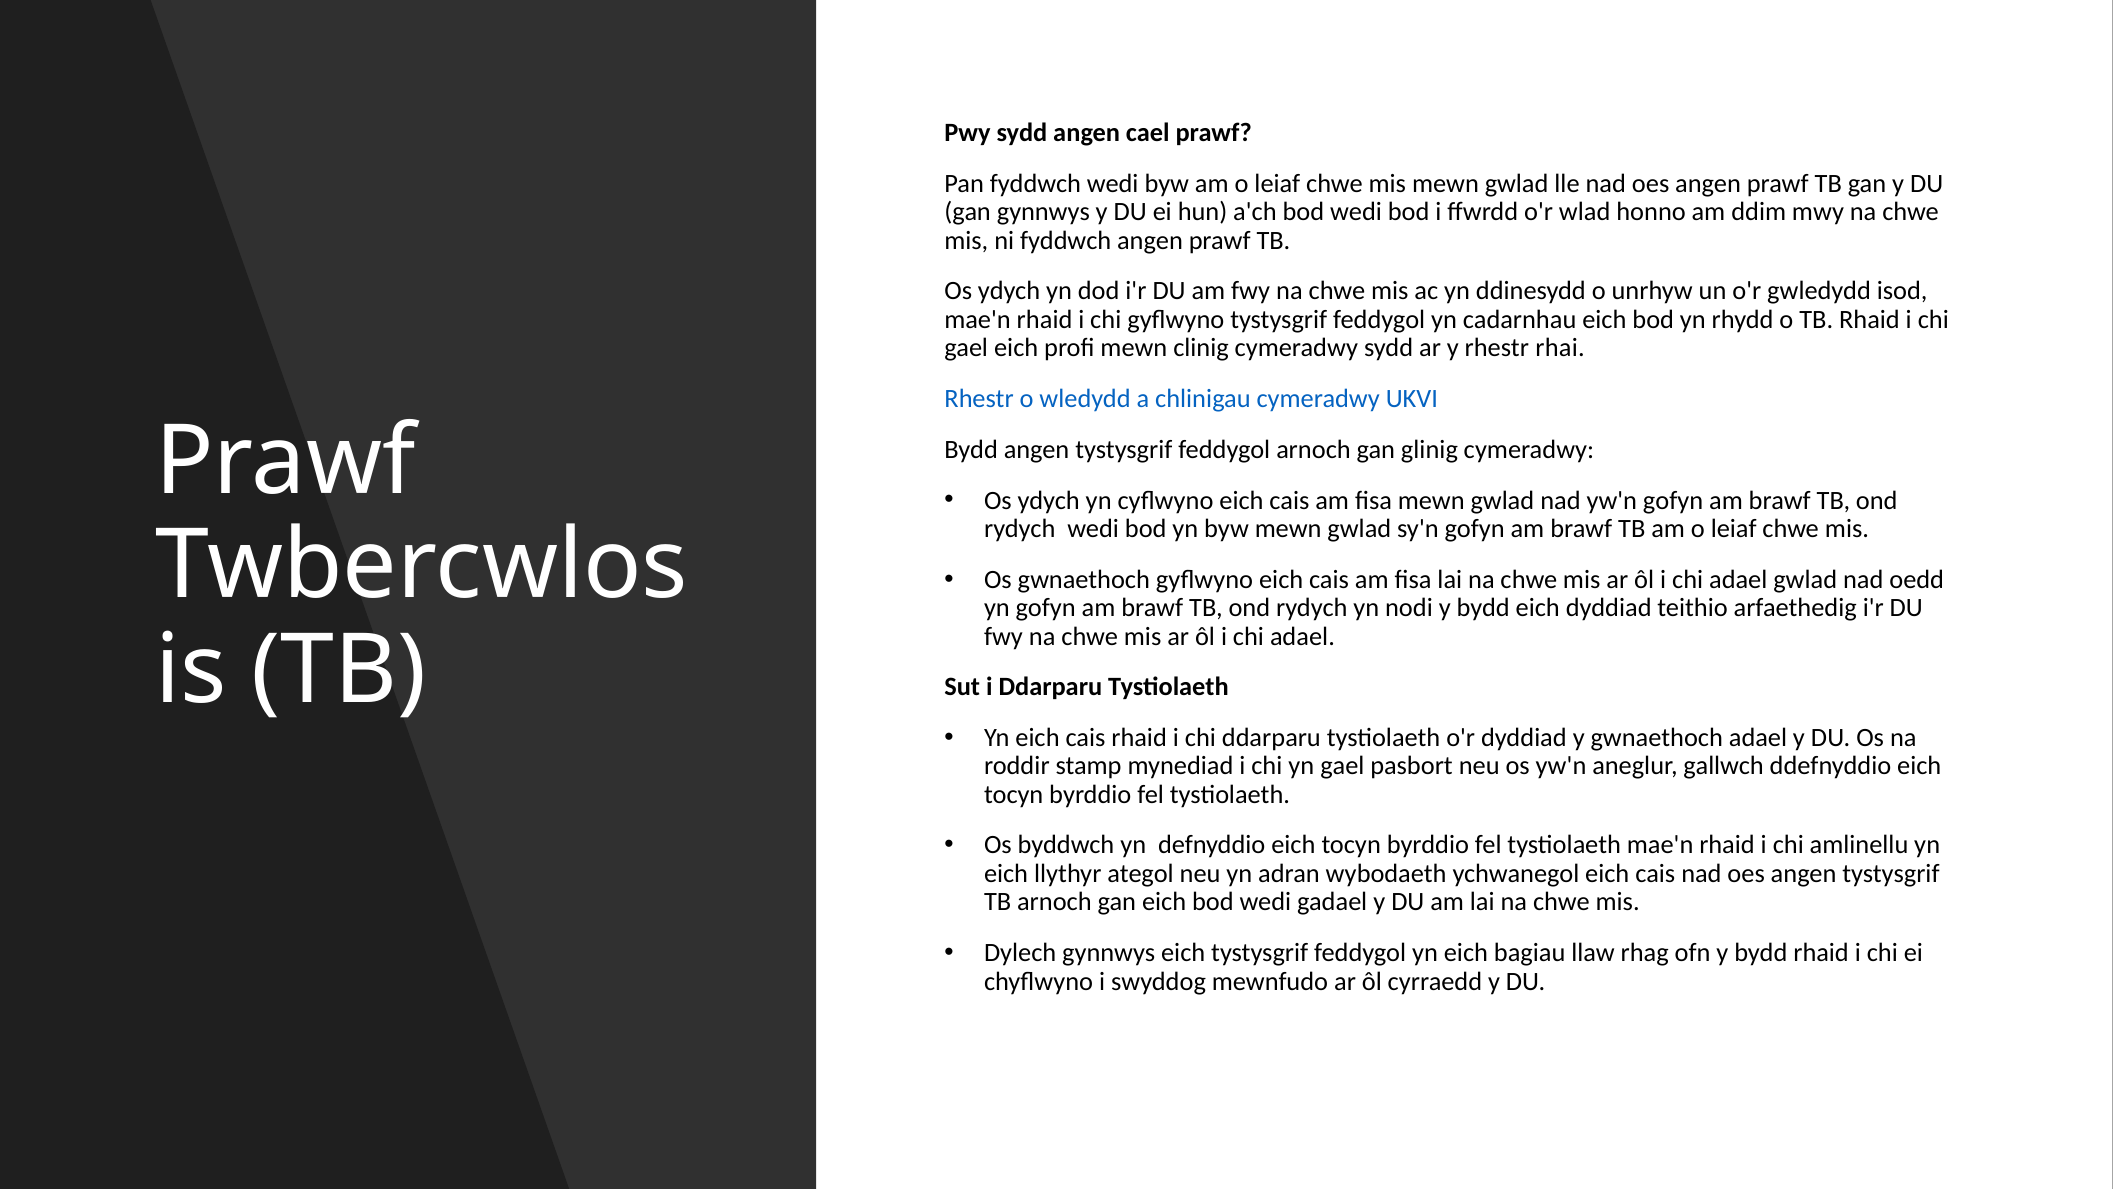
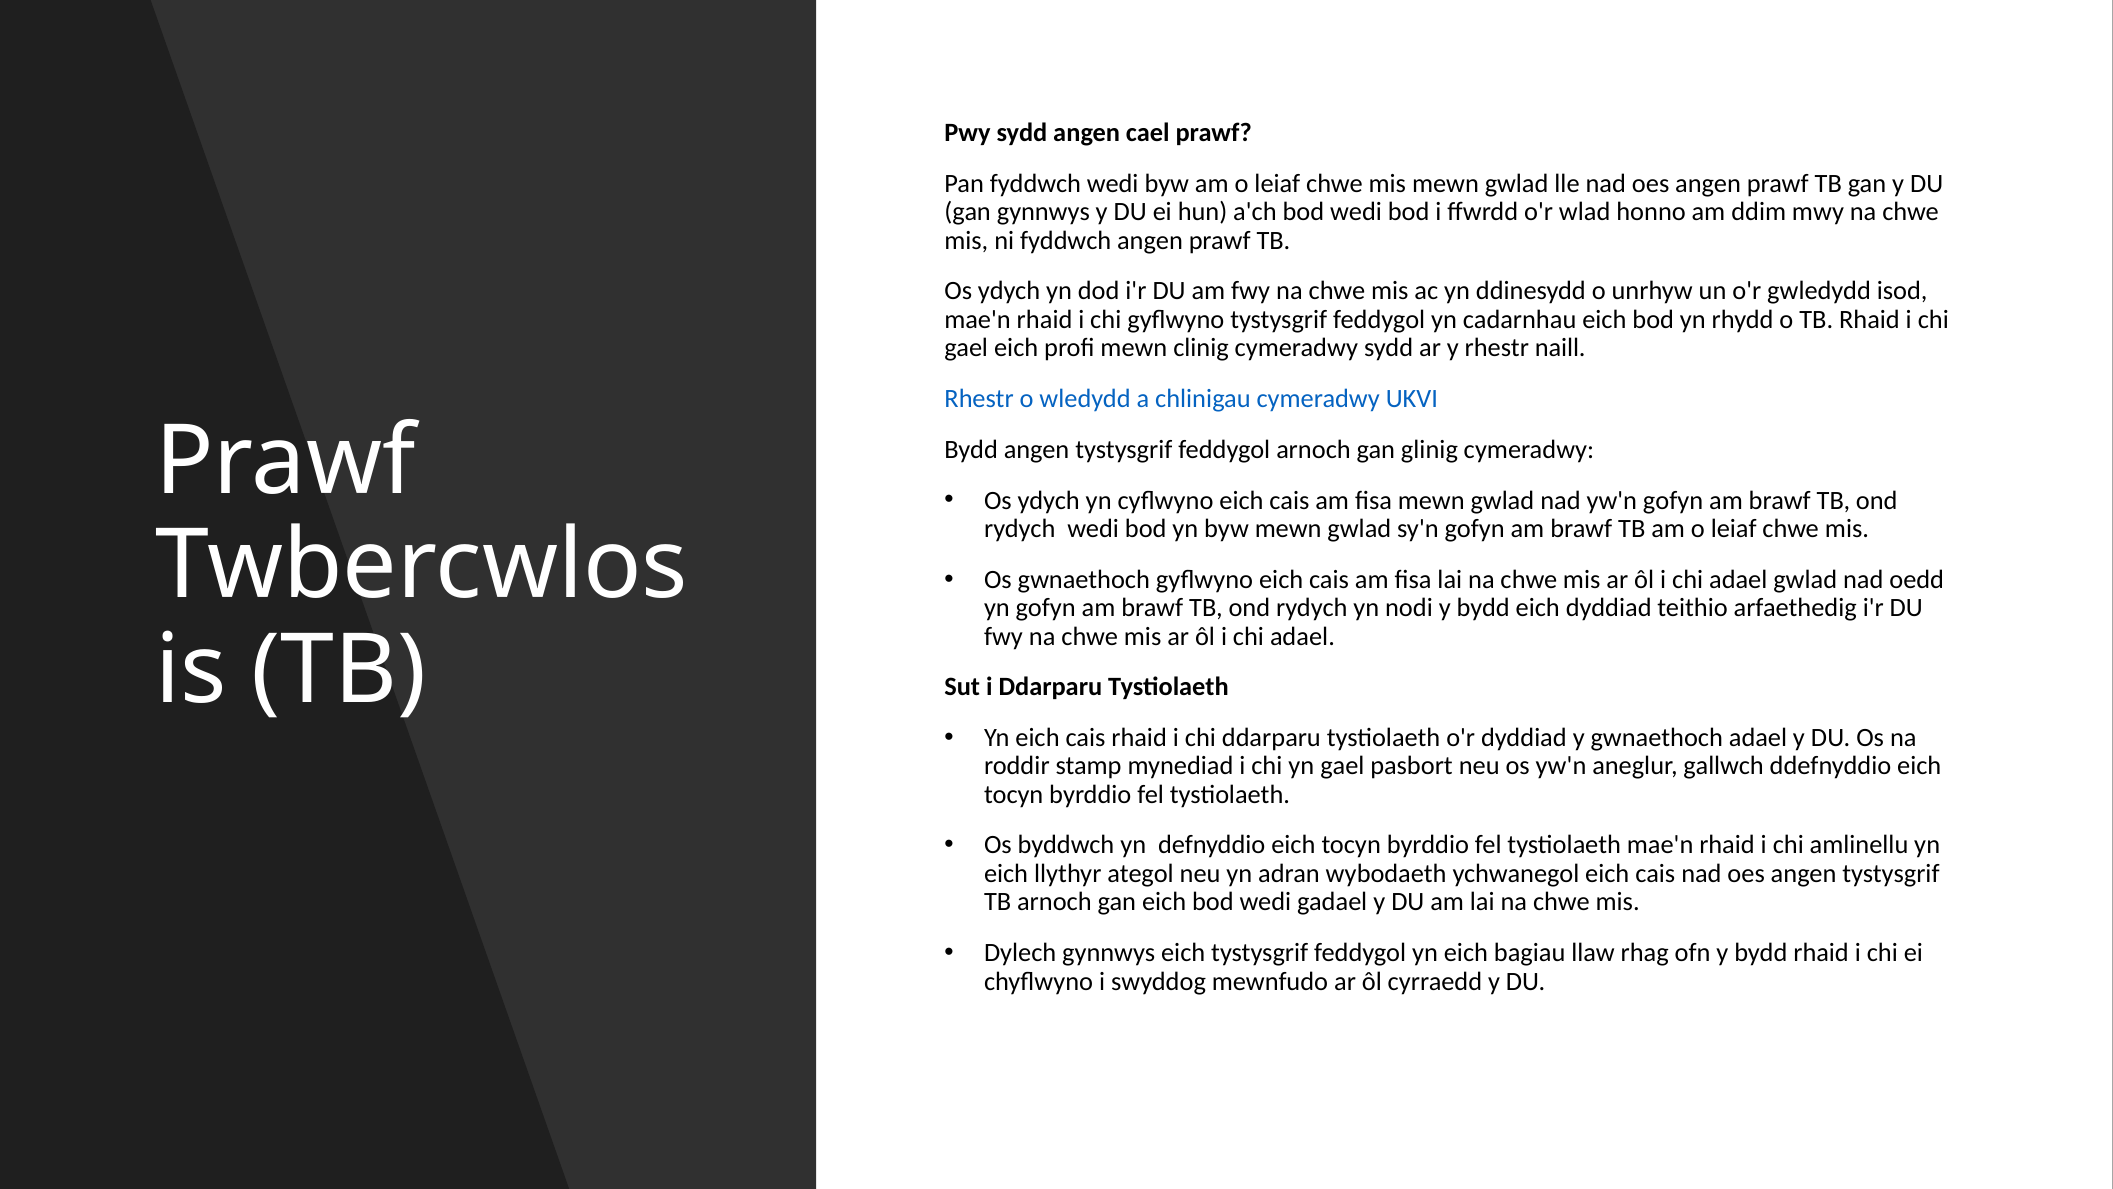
rhai: rhai -> naill (1560, 348)
